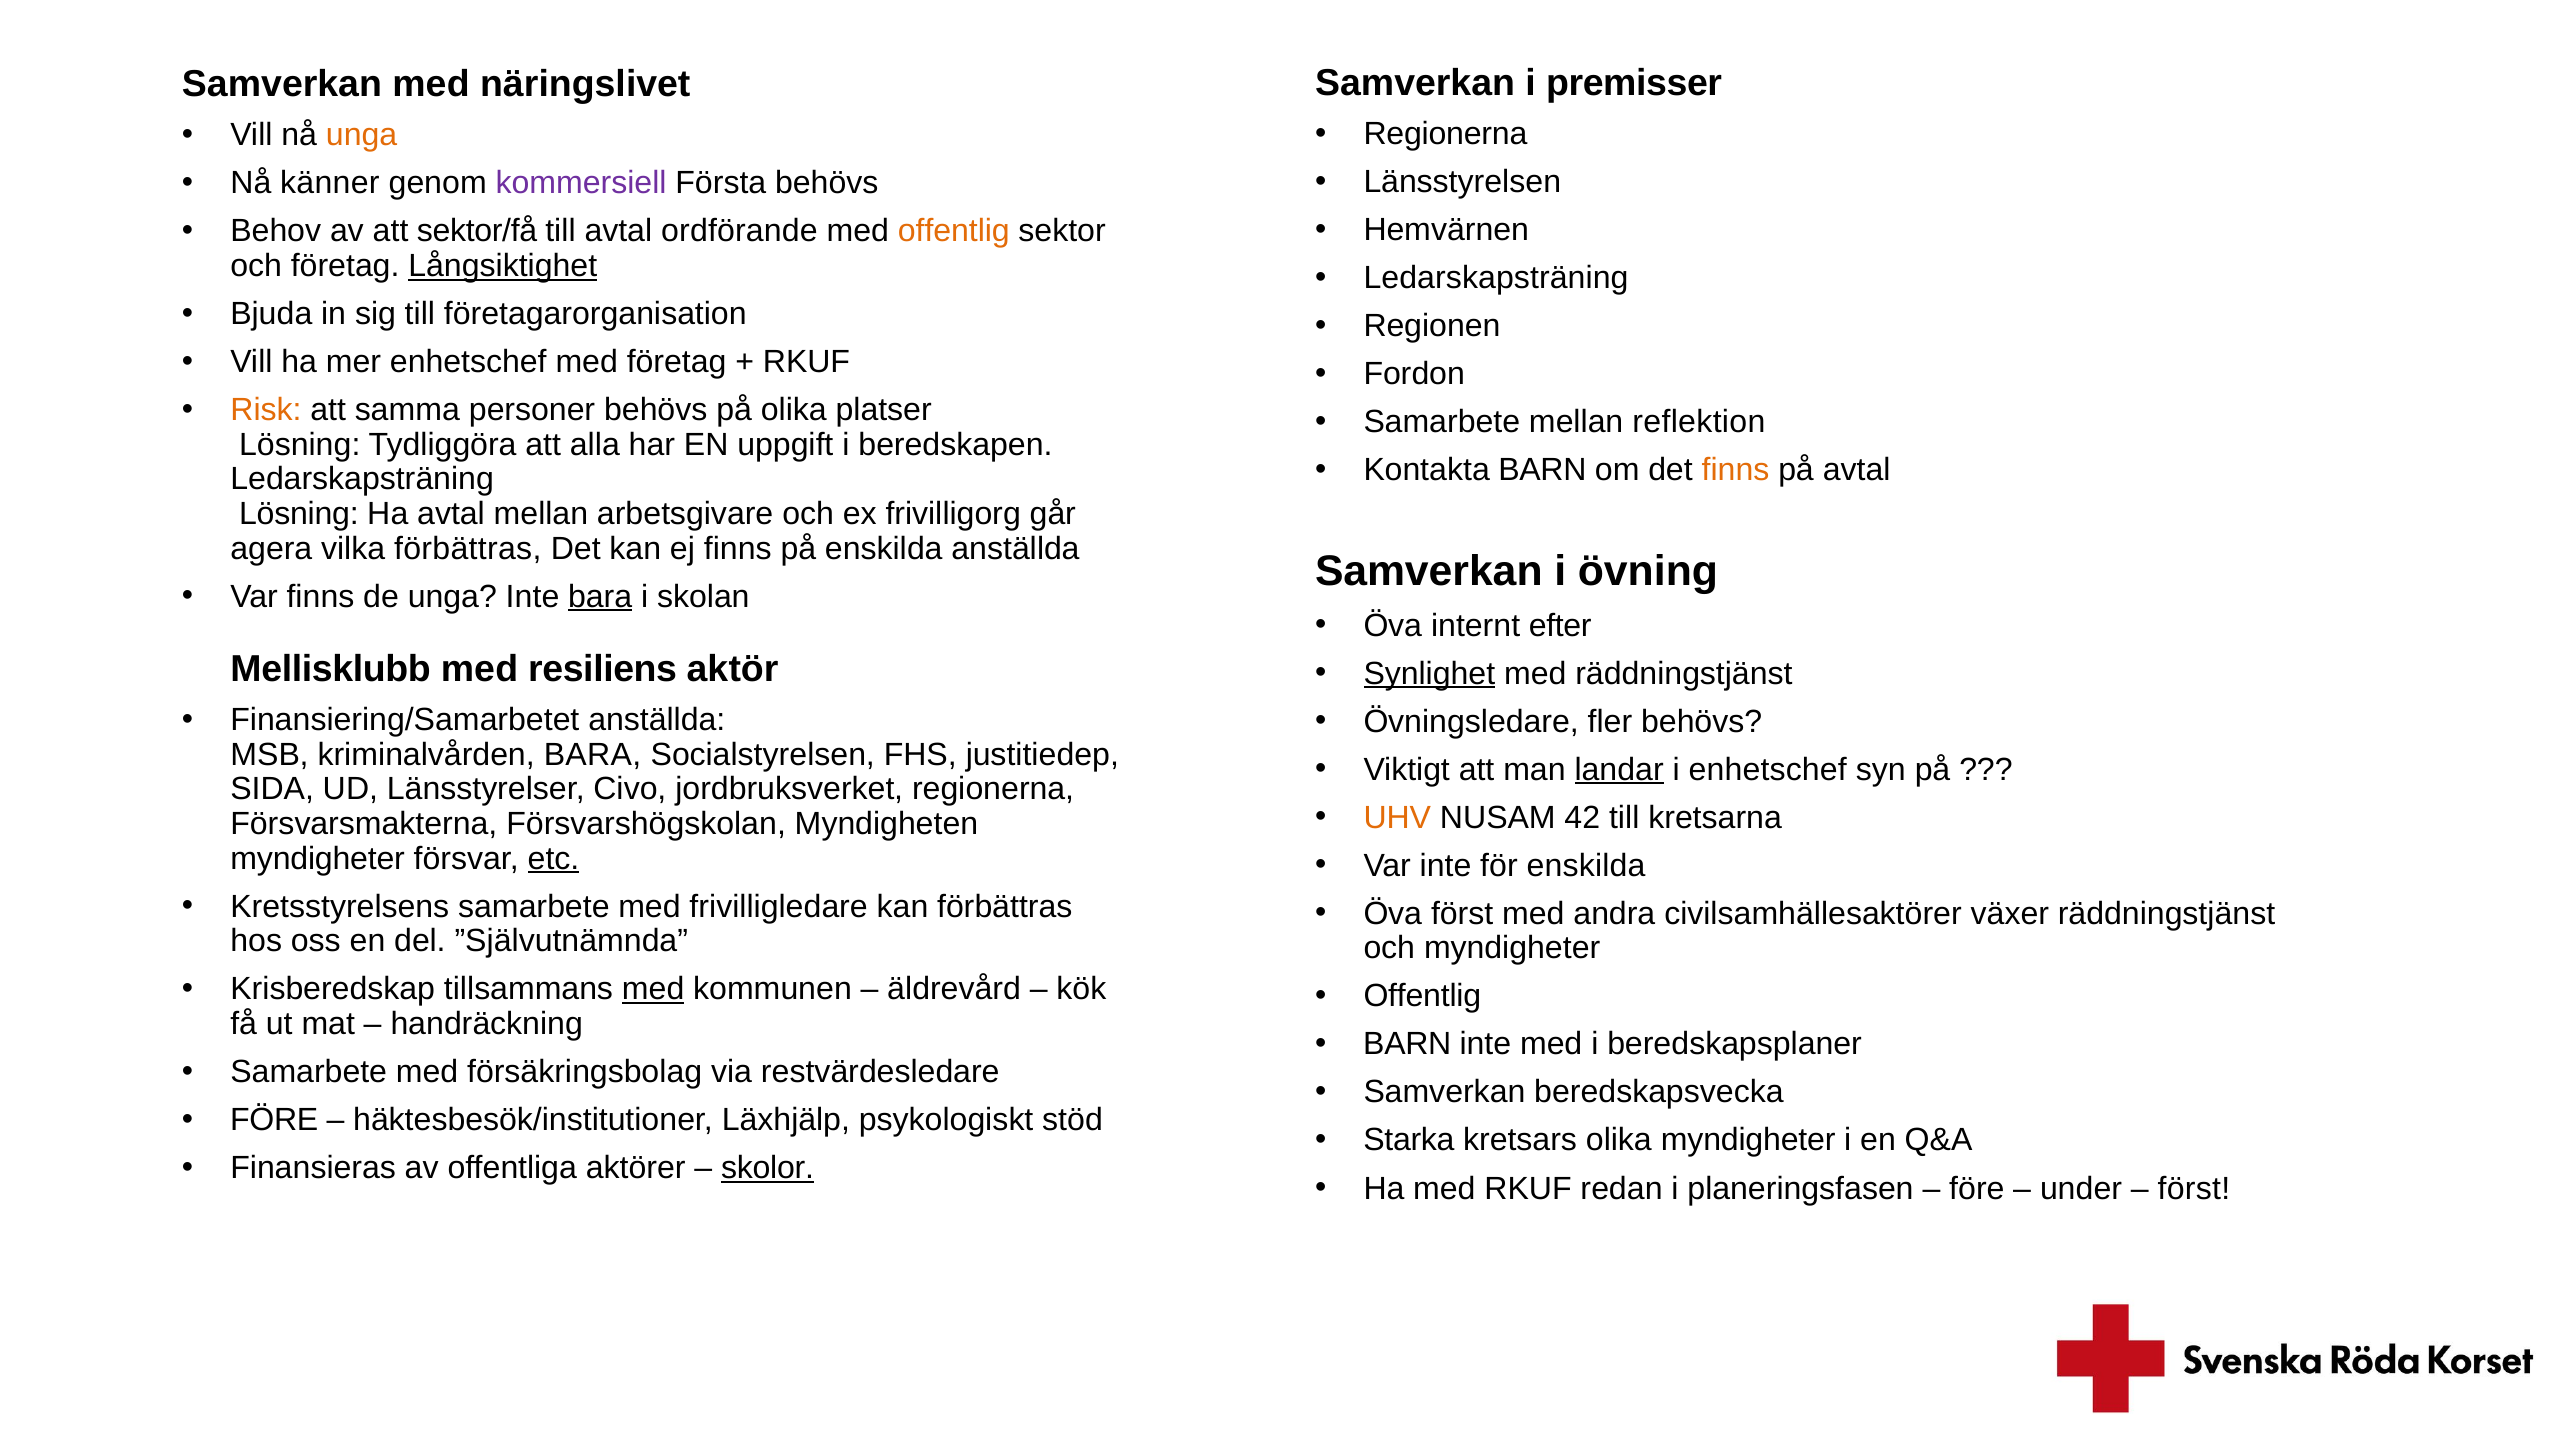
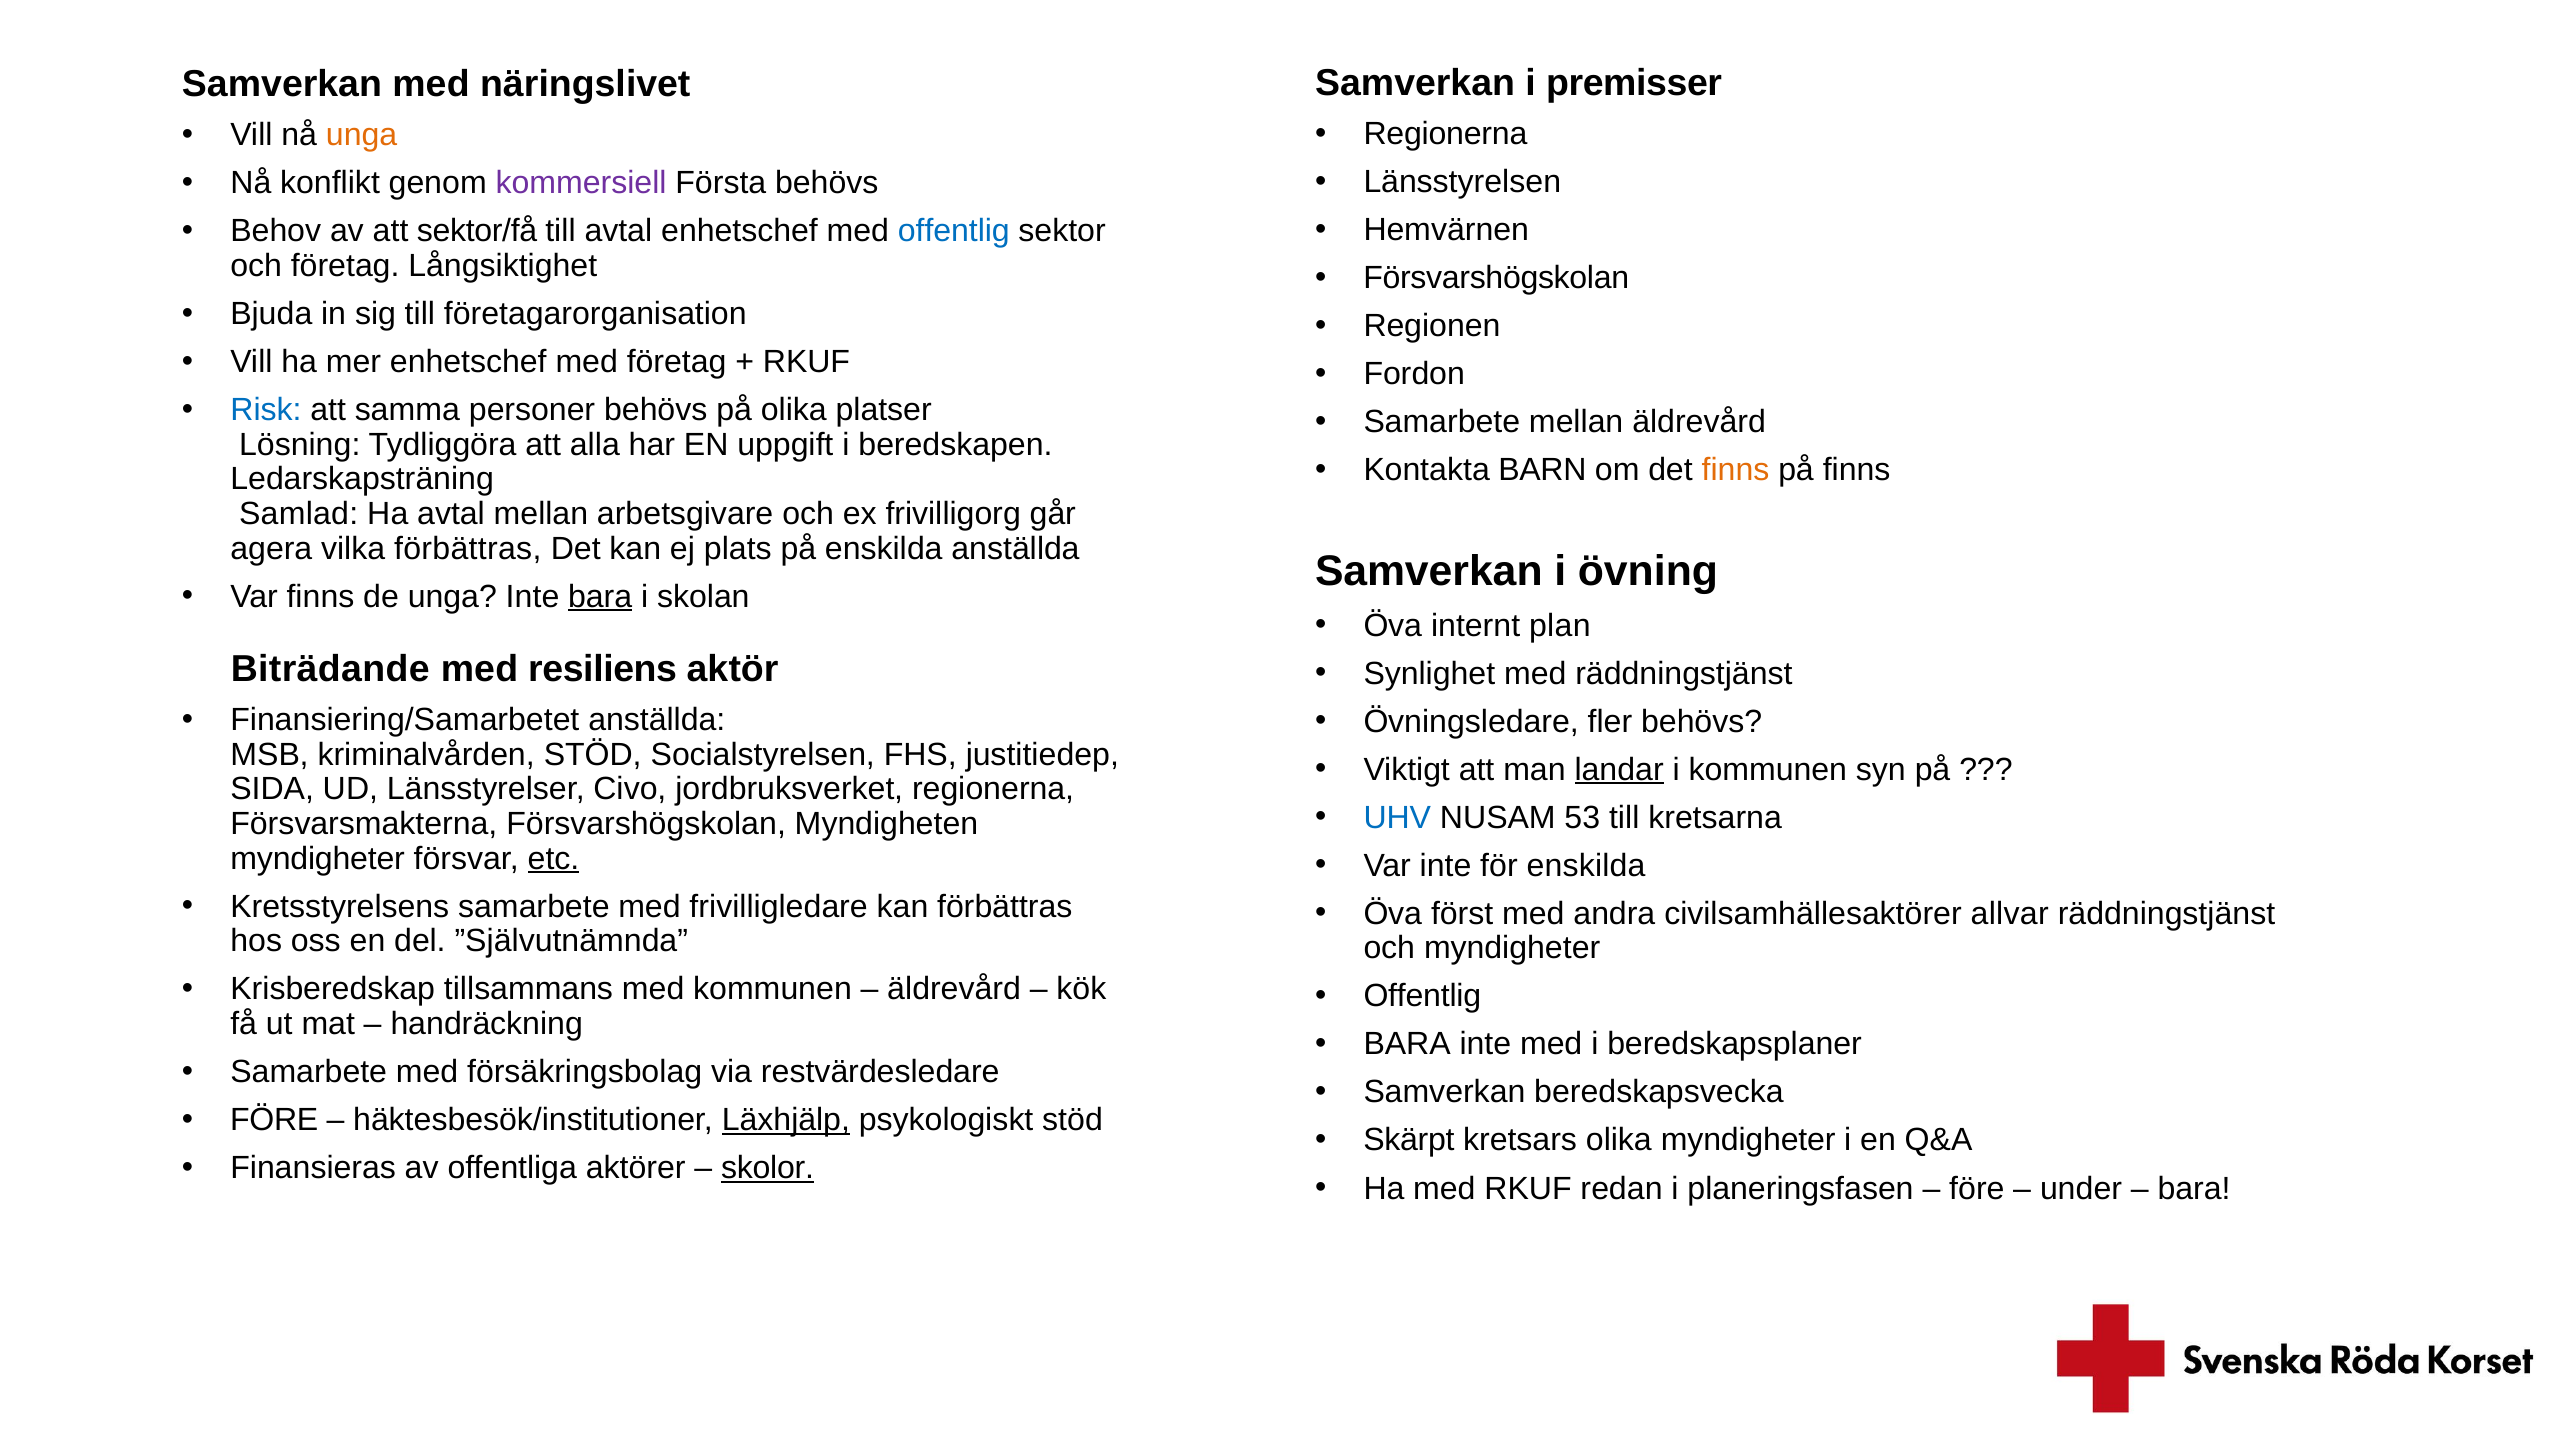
känner: känner -> konflikt (330, 183)
avtal ordförande: ordförande -> enhetschef (740, 231)
offentlig colour: orange -> blue (954, 231)
Långsiktighet underline: present -> none (503, 266)
Ledarskapsträning: Ledarskapsträning -> Försvarshögskolan (1496, 278)
Risk colour: orange -> blue (266, 410)
mellan reflektion: reflektion -> äldrevård (1699, 422)
på avtal: avtal -> finns (1857, 470)
Lösning: Lösning -> Samlad (299, 514)
ej finns: finns -> plats (738, 548)
efter: efter -> plan (1560, 625)
Mellisklubb: Mellisklubb -> Biträdande (330, 669)
Synlighet underline: present -> none (1429, 673)
kriminalvården BARA: BARA -> STÖD (593, 754)
i enhetschef: enhetschef -> kommunen (1768, 769)
UHV colour: orange -> blue (1397, 817)
42: 42 -> 53 (1582, 817)
växer: växer -> allvar (2010, 913)
med underline: present -> none (653, 989)
BARN: BARN -> BARA (1407, 1044)
Läxhjälp underline: none -> present (786, 1120)
Starka: Starka -> Skärpt (1409, 1140)
först: först -> bara (2194, 1188)
